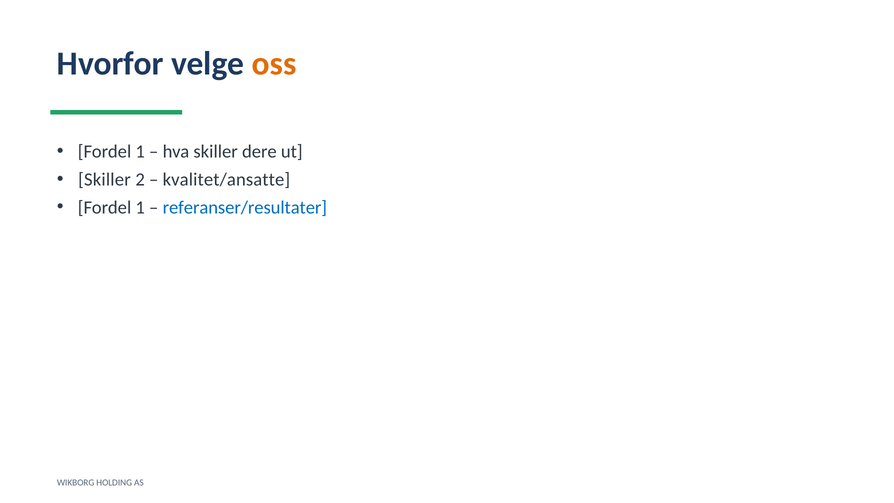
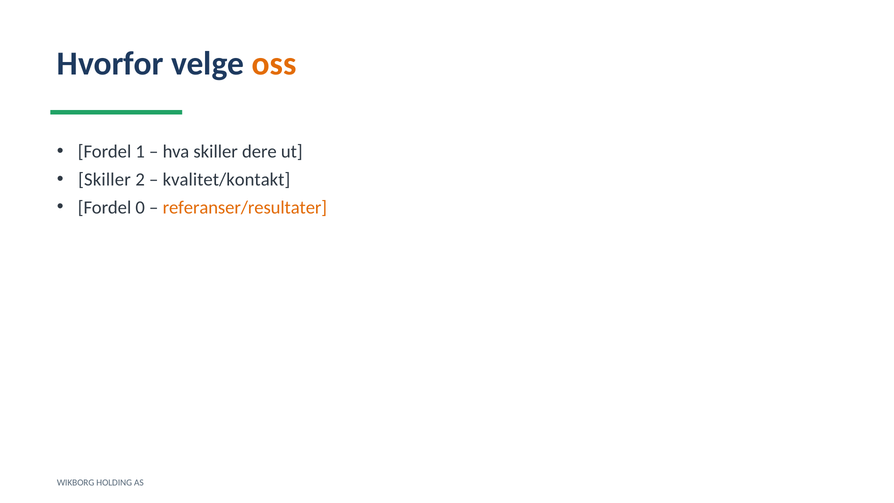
kvalitet/ansatte: kvalitet/ansatte -> kvalitet/kontakt (226, 179)
1: 1 -> 0 (140, 207)
referanser/resultater colour: blue -> orange (245, 207)
